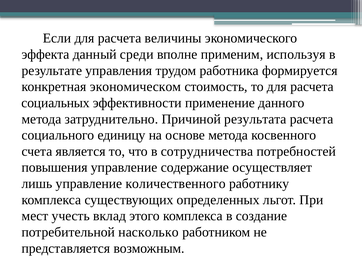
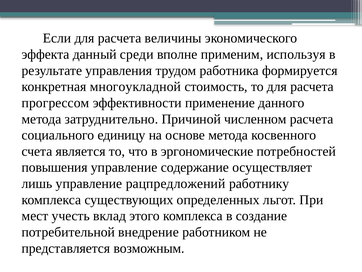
экономическом: экономическом -> многоукладной (135, 87)
социальных: социальных -> прогрессом (55, 103)
результата: результата -> численном (255, 119)
сотрудничества: сотрудничества -> эргономические (207, 151)
количественного: количественного -> рацпредложений (176, 183)
насколько: насколько -> внедрение (149, 232)
